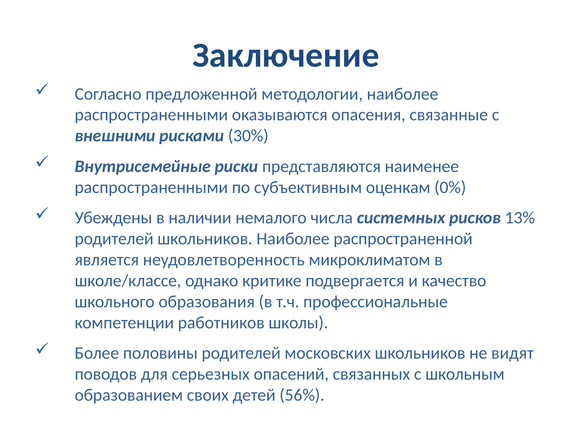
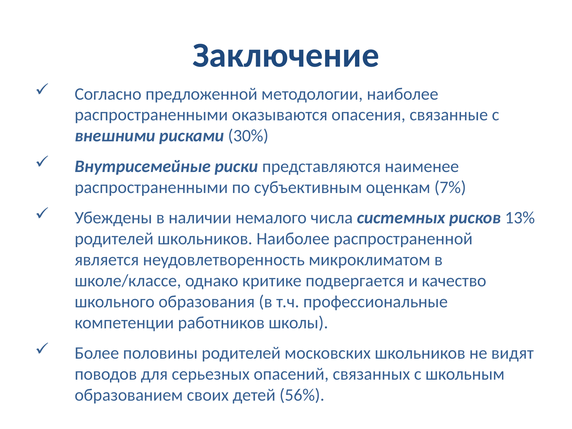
0%: 0% -> 7% (450, 187)
